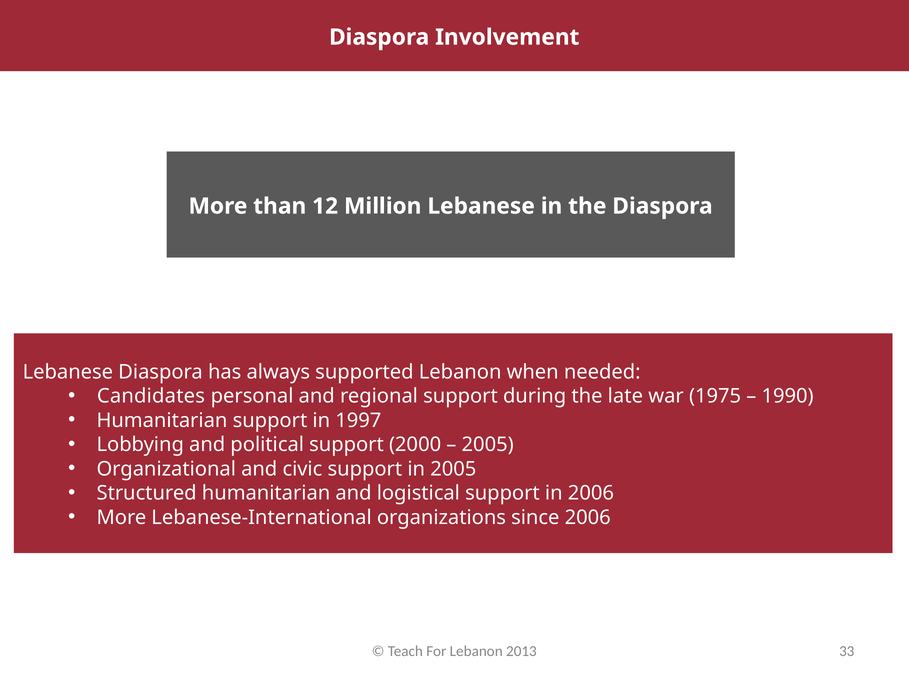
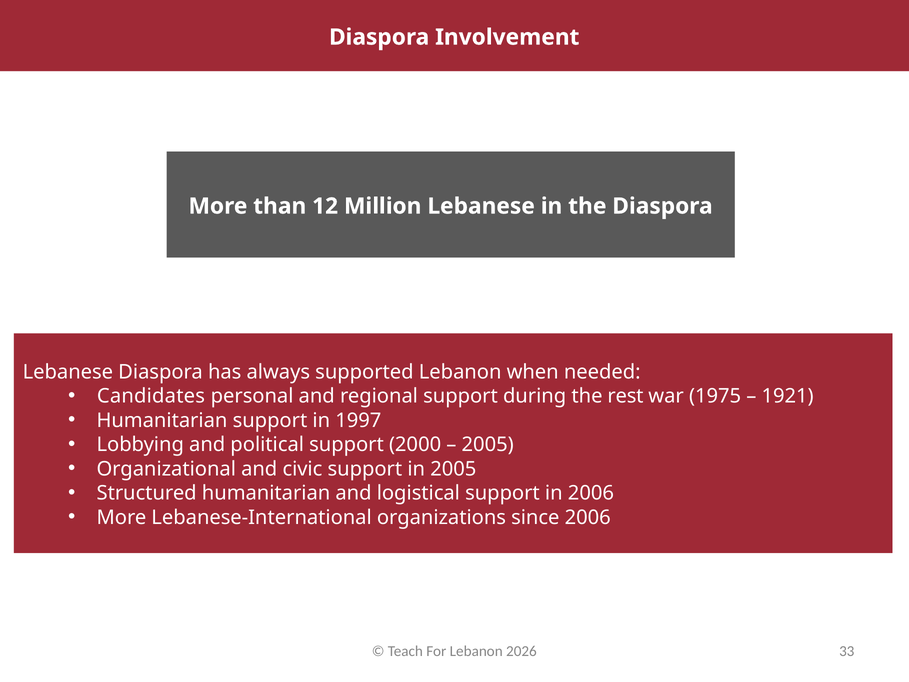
late: late -> rest (625, 396)
1990: 1990 -> 1921 (788, 396)
2013: 2013 -> 2026 (521, 651)
